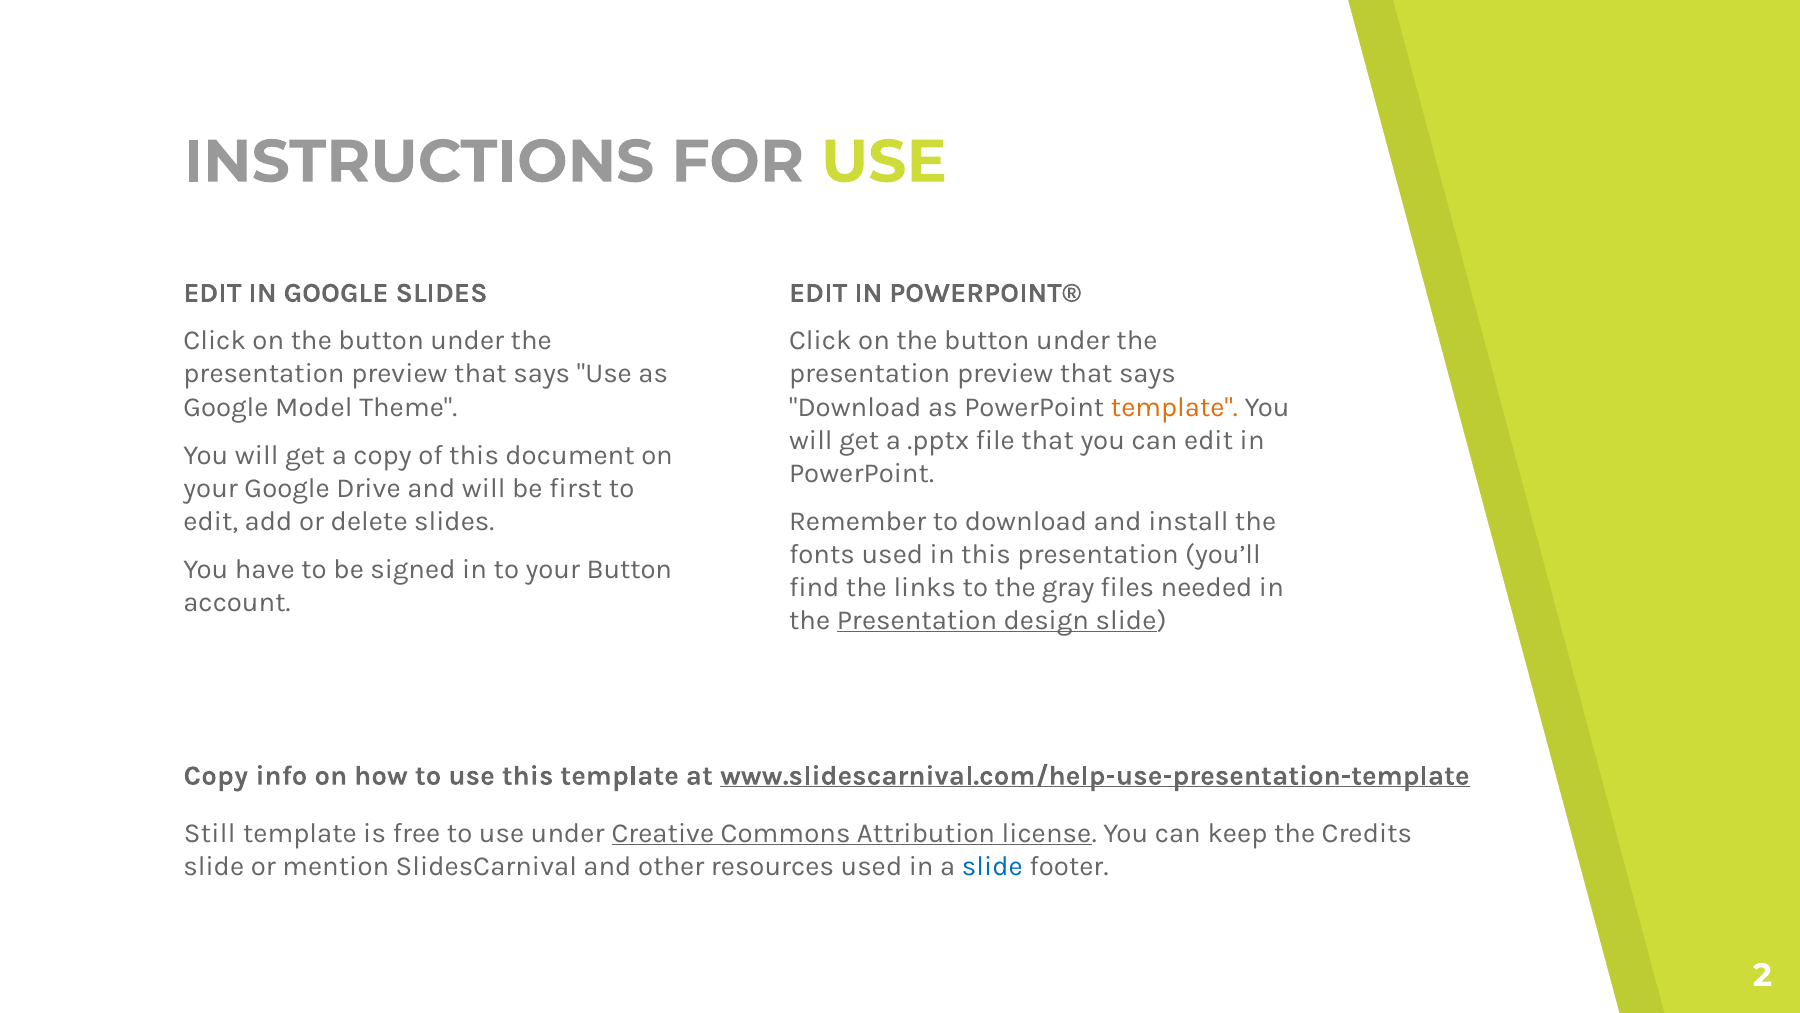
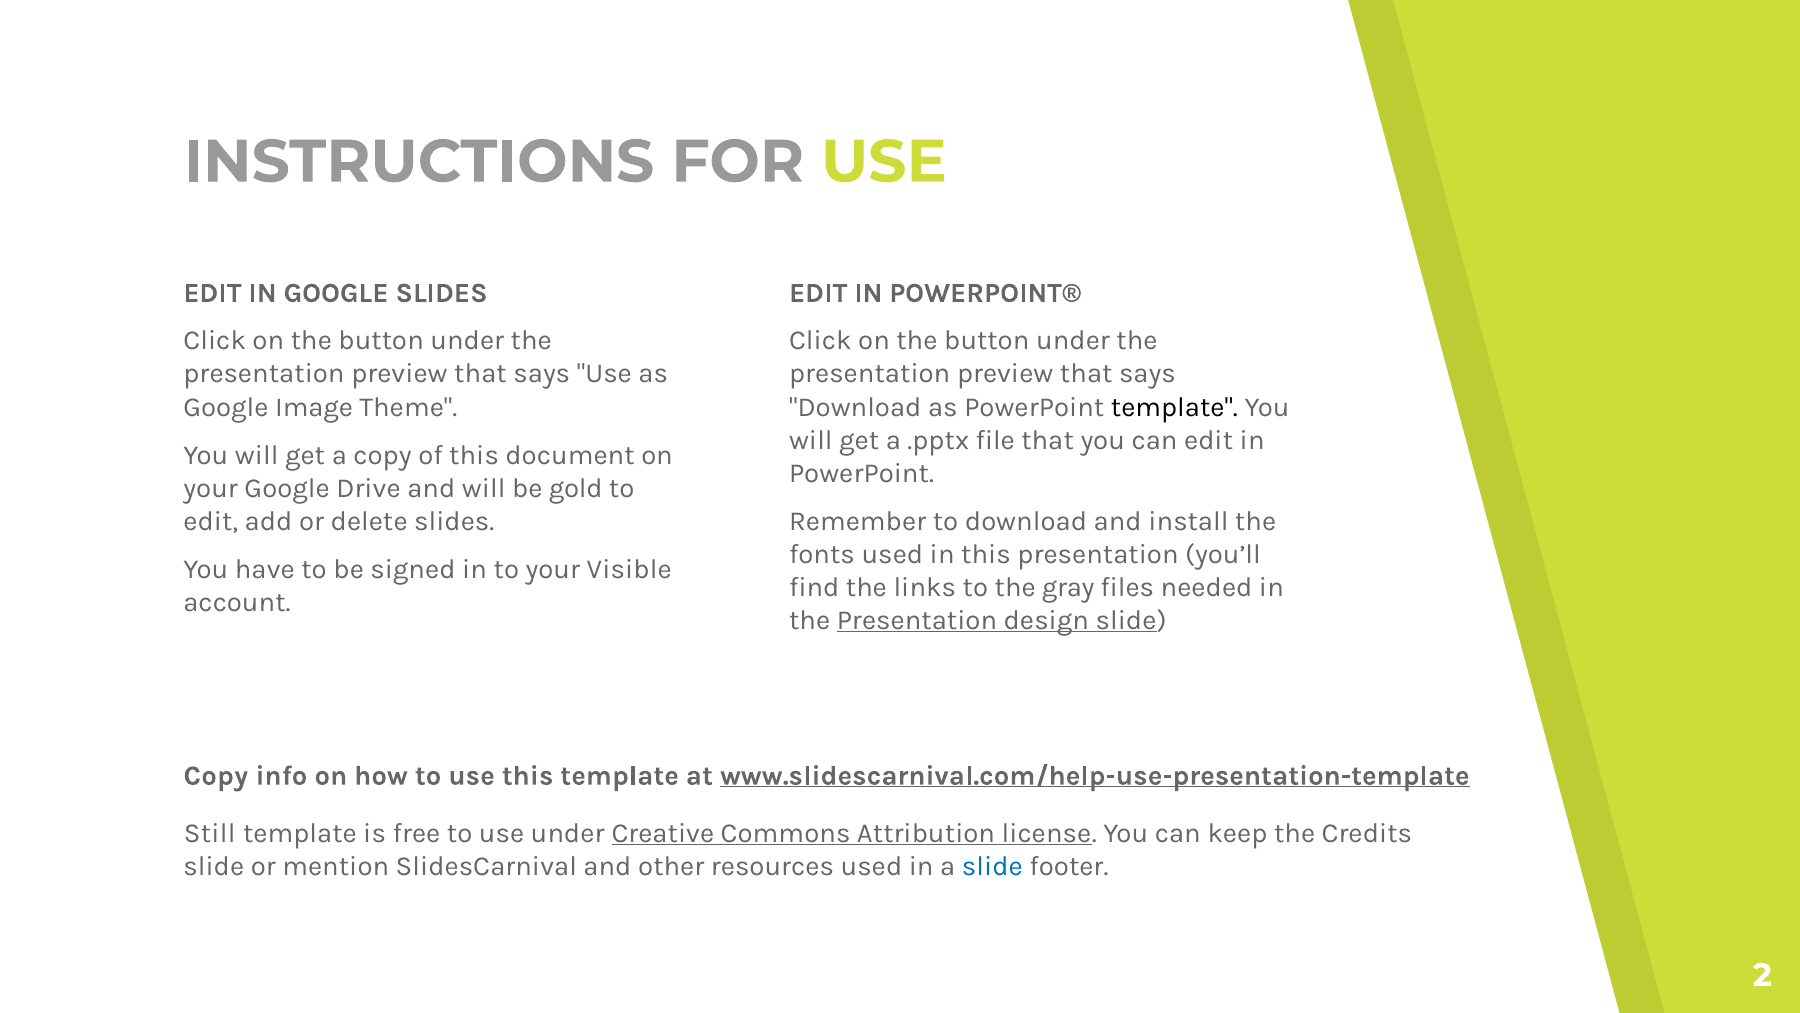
Model: Model -> Image (314, 407)
template colour: orange -> black (1174, 407)
first: first -> gold (576, 488)
your Button: Button -> Visible (629, 569)
